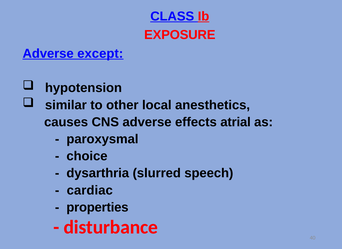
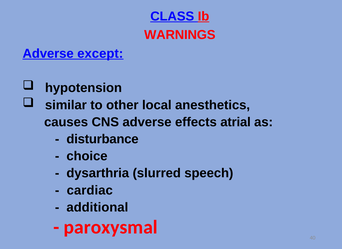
EXPOSURE: EXPOSURE -> WARNINGS (180, 35)
paroxysmal: paroxysmal -> disturbance (103, 139)
properties: properties -> additional (97, 207)
disturbance: disturbance -> paroxysmal (111, 227)
